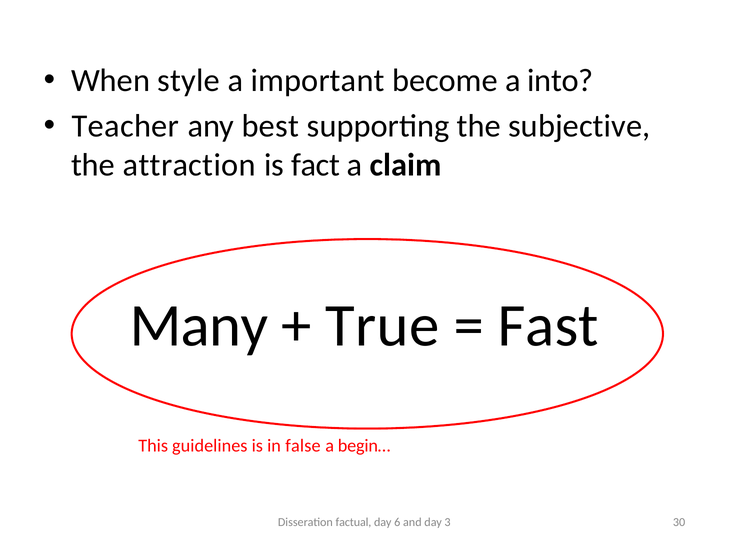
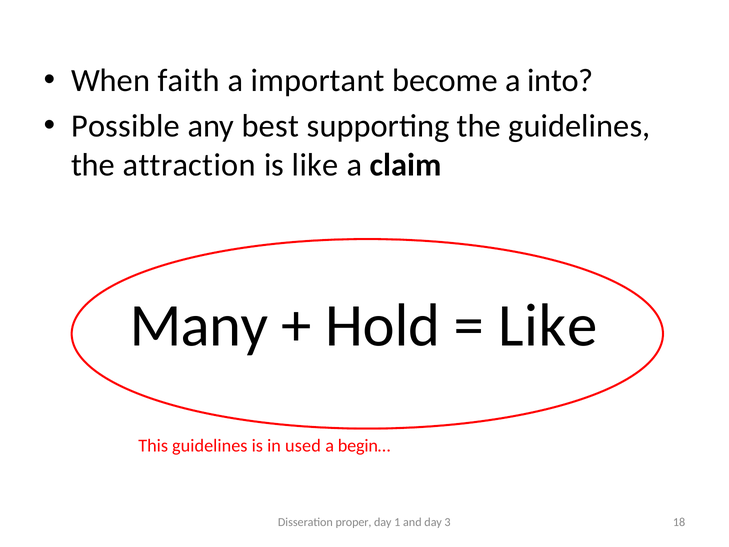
style: style -> faith (189, 81)
Teacher: Teacher -> Possible (125, 126)
the subjective: subjective -> guidelines (579, 126)
is fact: fact -> like (315, 165)
True: True -> Hold (383, 326)
Fast: Fast -> Like (548, 326)
false: false -> used (303, 445)
factual: factual -> proper (353, 522)
6: 6 -> 1 (397, 522)
30: 30 -> 18 (679, 522)
